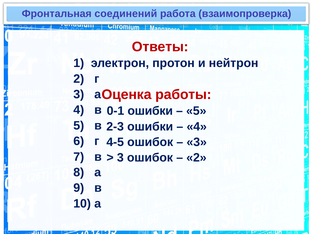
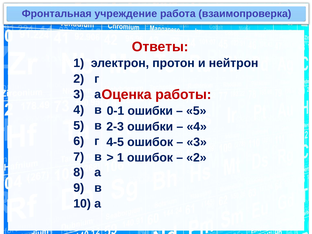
соединений: соединений -> учреждение (126, 14)
3: 3 -> 1 (120, 158)
